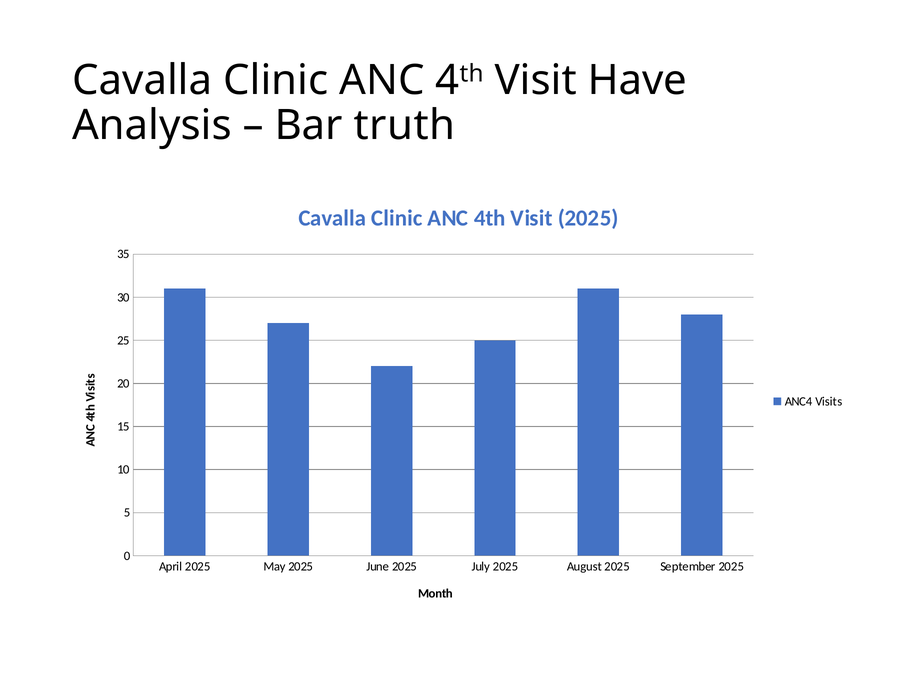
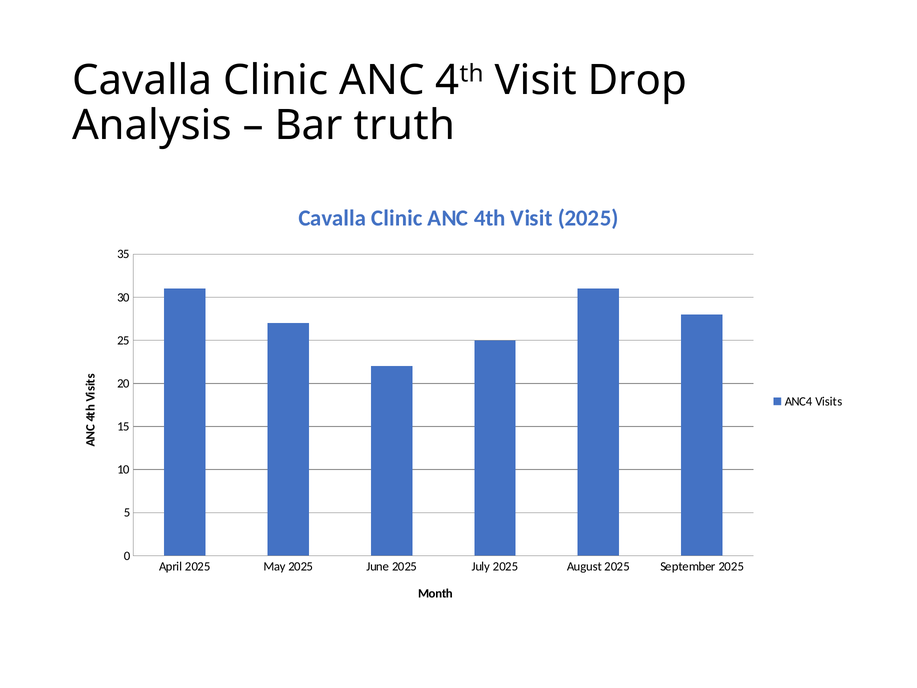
Have: Have -> Drop (637, 80)
